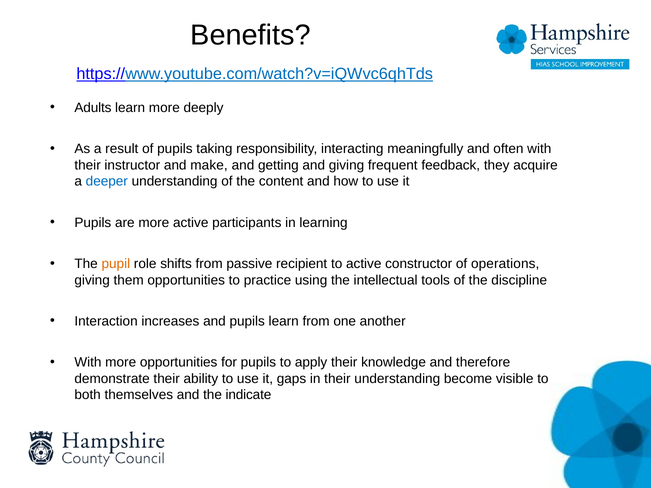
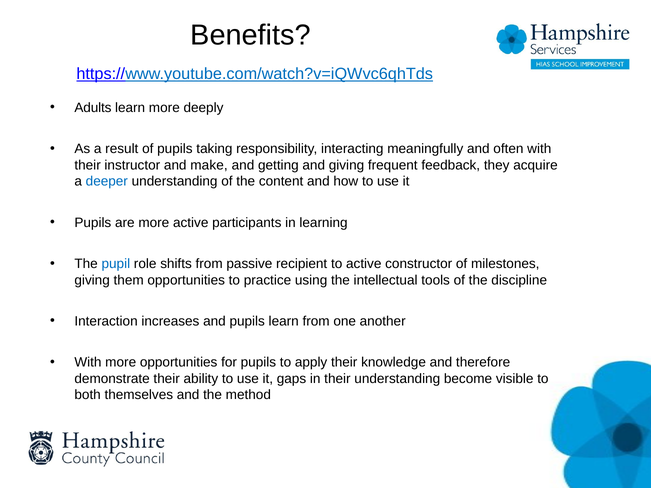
pupil colour: orange -> blue (116, 264)
operations: operations -> milestones (505, 264)
indicate: indicate -> method (248, 395)
